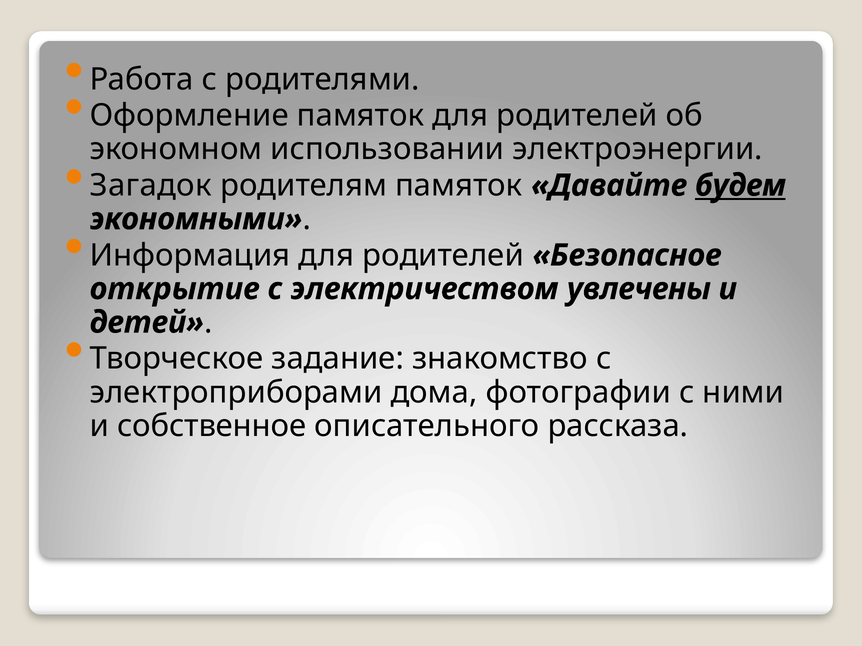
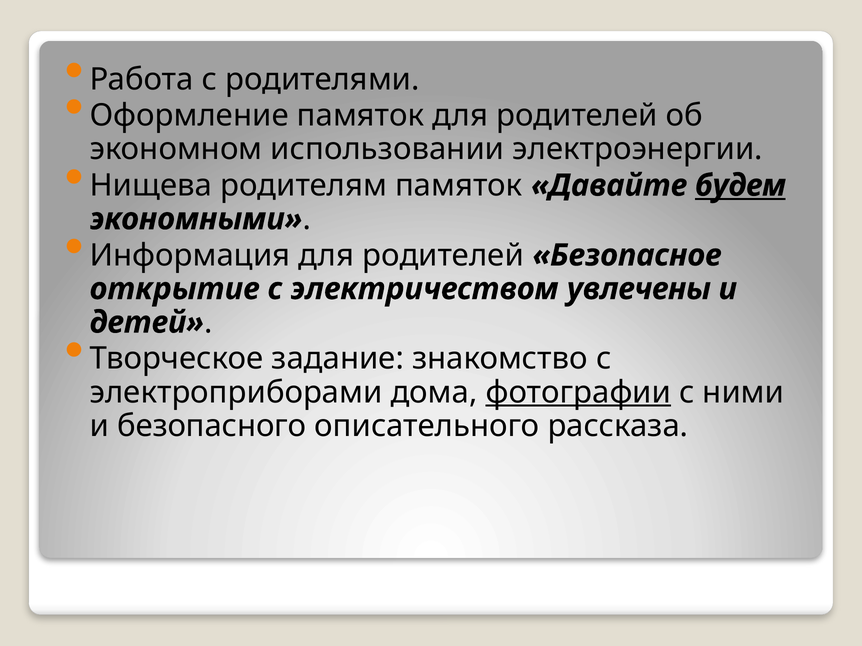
Загадок: Загадок -> Нищева (151, 186)
фотографии underline: none -> present (578, 393)
собственное: собственное -> безопасного (212, 426)
